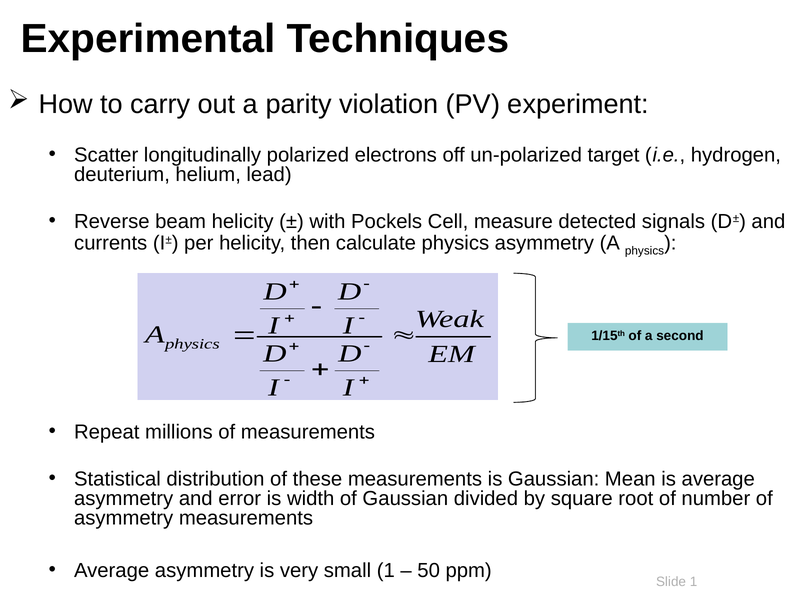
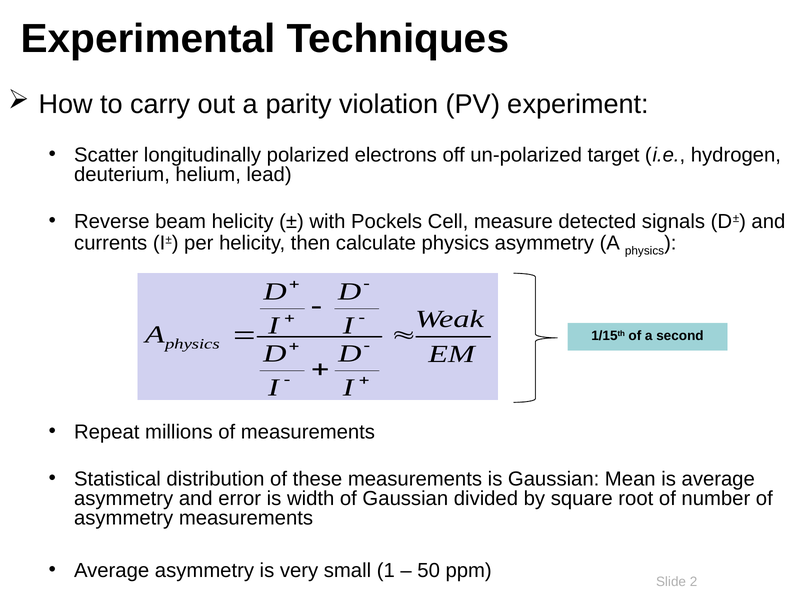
1: 1 -> 2 (694, 582)
